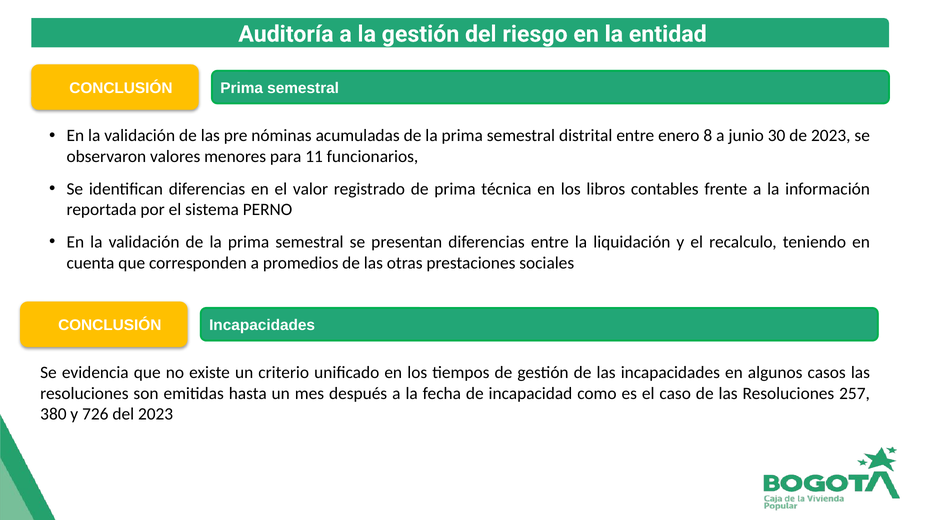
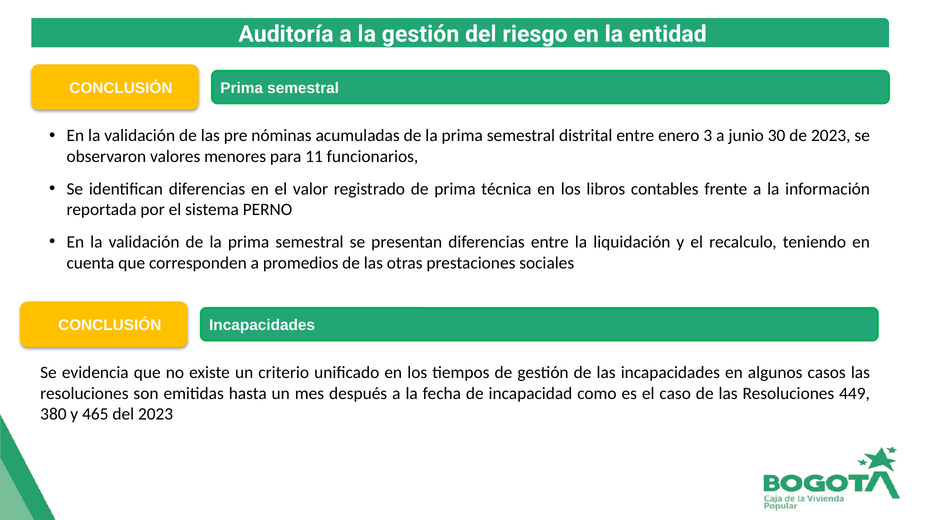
8: 8 -> 3 (708, 136)
257: 257 -> 449 (855, 394)
726: 726 -> 465 (95, 414)
